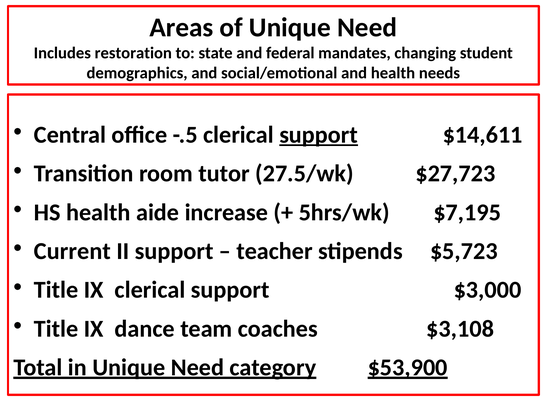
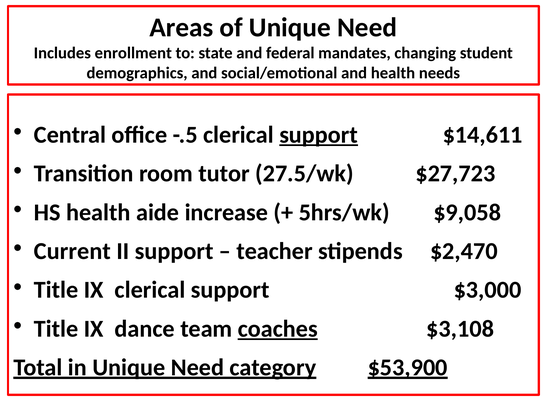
restoration: restoration -> enrollment (133, 53)
$7,195: $7,195 -> $9,058 (467, 212)
$5,723: $5,723 -> $2,470 (464, 251)
coaches underline: none -> present (278, 329)
